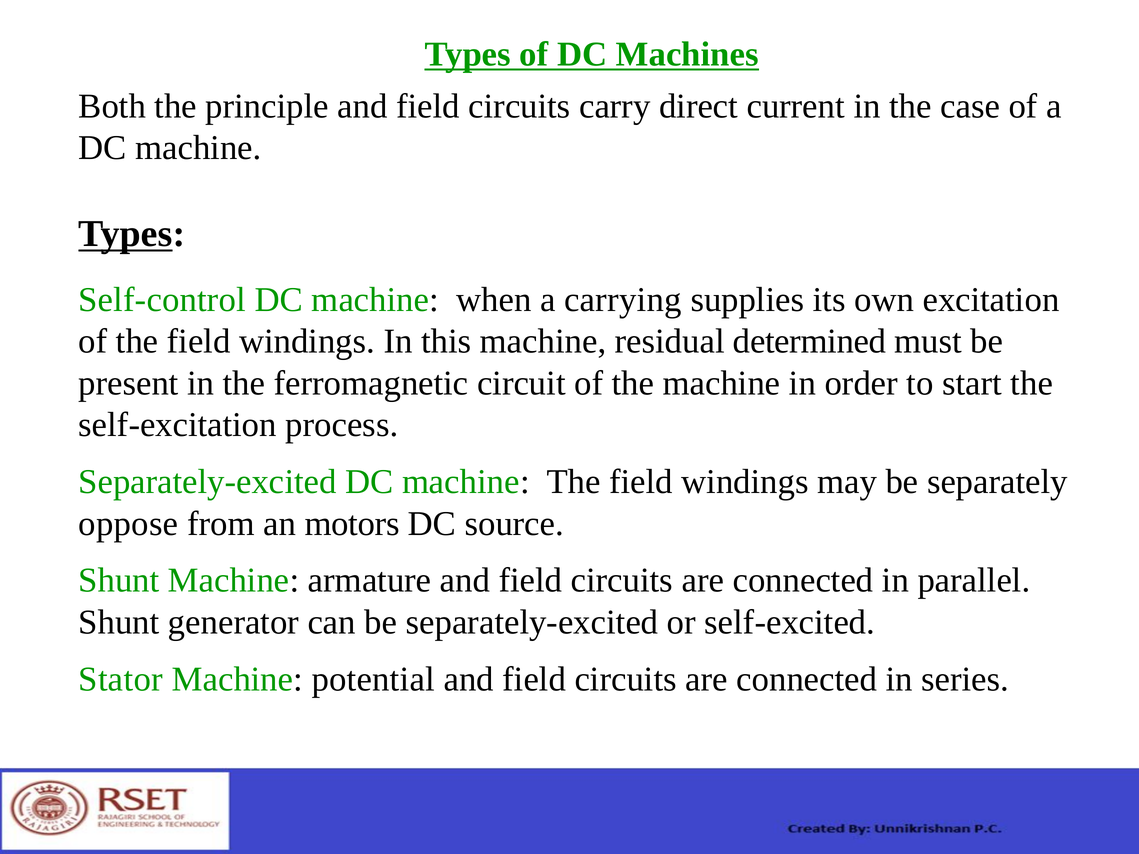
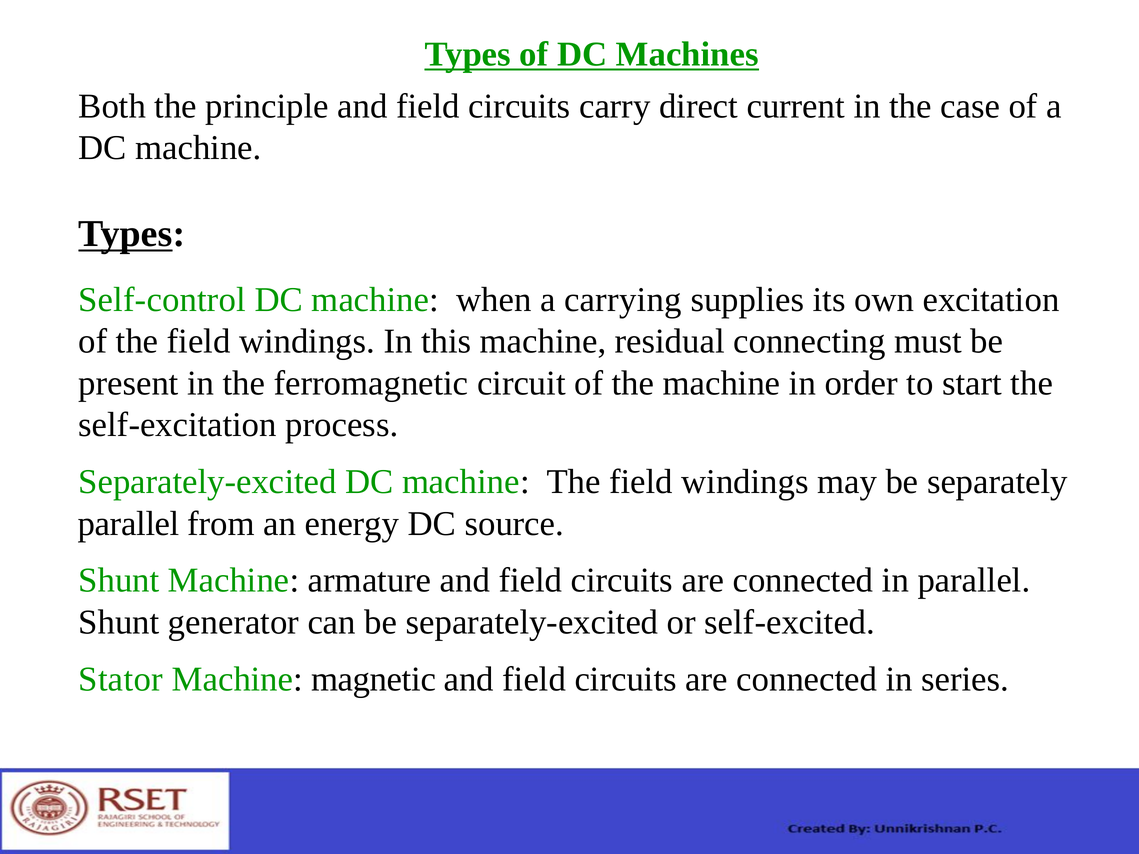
determined: determined -> connecting (809, 342)
oppose: oppose -> parallel (129, 524)
motors: motors -> energy (352, 524)
potential: potential -> magnetic (374, 679)
